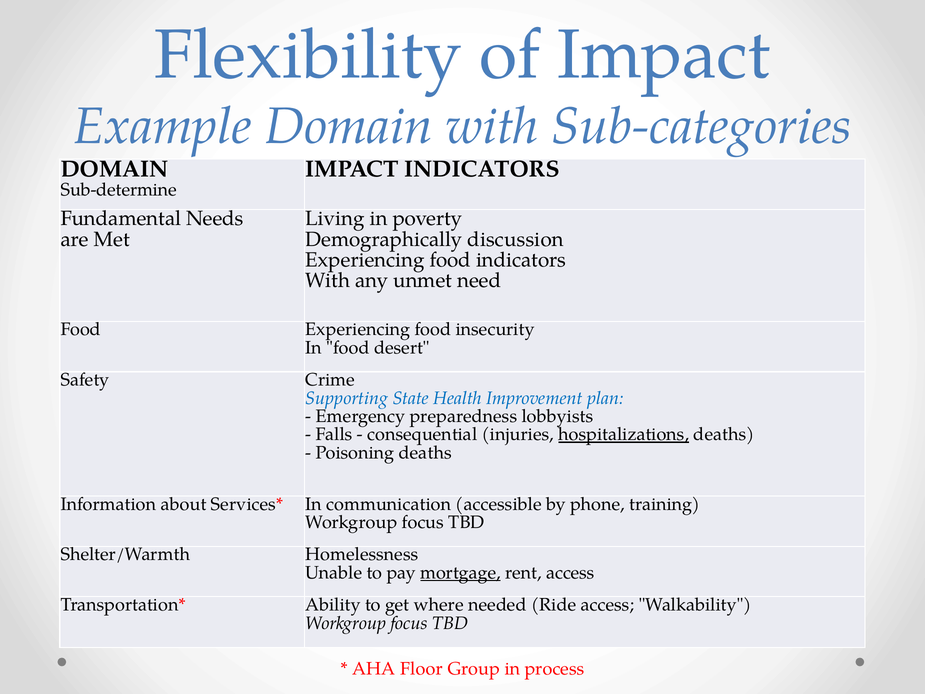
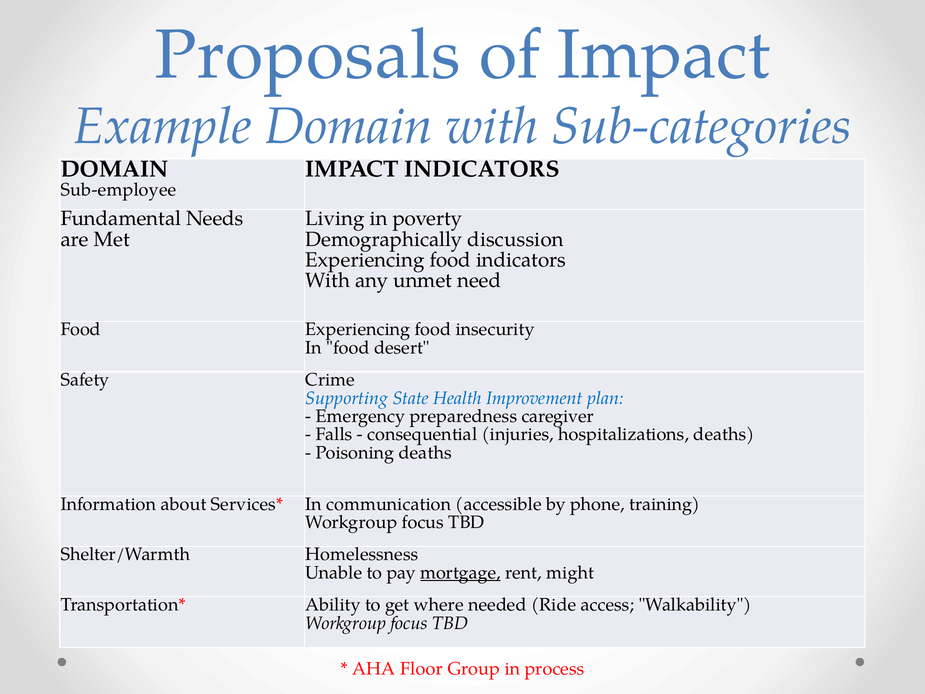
Flexibility: Flexibility -> Proposals (308, 55)
Sub-determine: Sub-determine -> Sub-employee (119, 190)
lobbyists: lobbyists -> caregiver (558, 416)
hospitalizations underline: present -> none (624, 434)
rent access: access -> might (570, 573)
